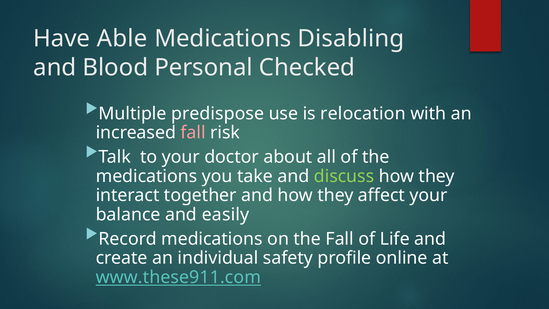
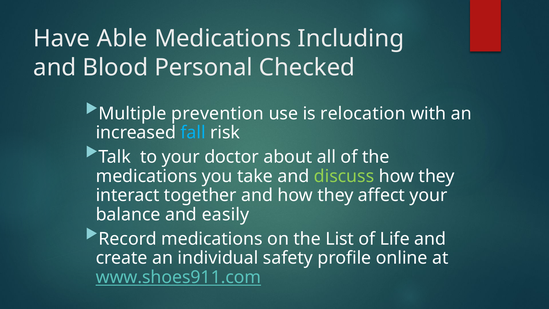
Disabling: Disabling -> Including (351, 39)
predispose: predispose -> prevention (218, 113)
fall colour: pink -> light blue (193, 133)
the Fall: Fall -> List (340, 239)
www.these911.com: www.these911.com -> www.shoes911.com (178, 277)
